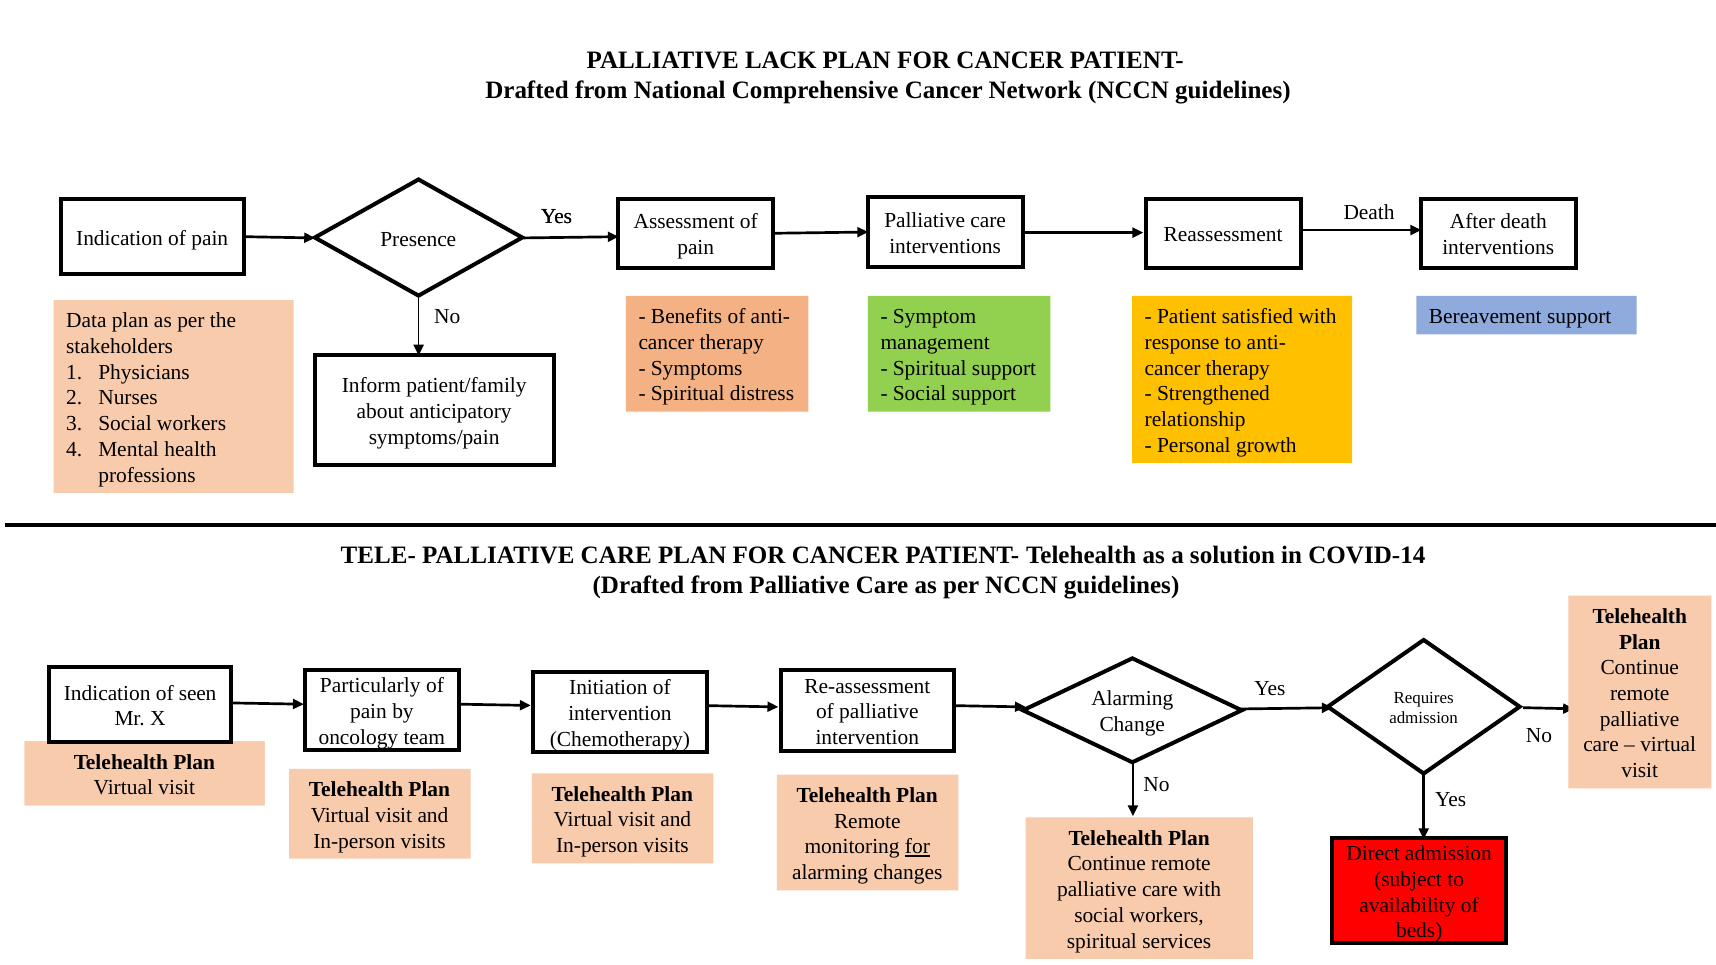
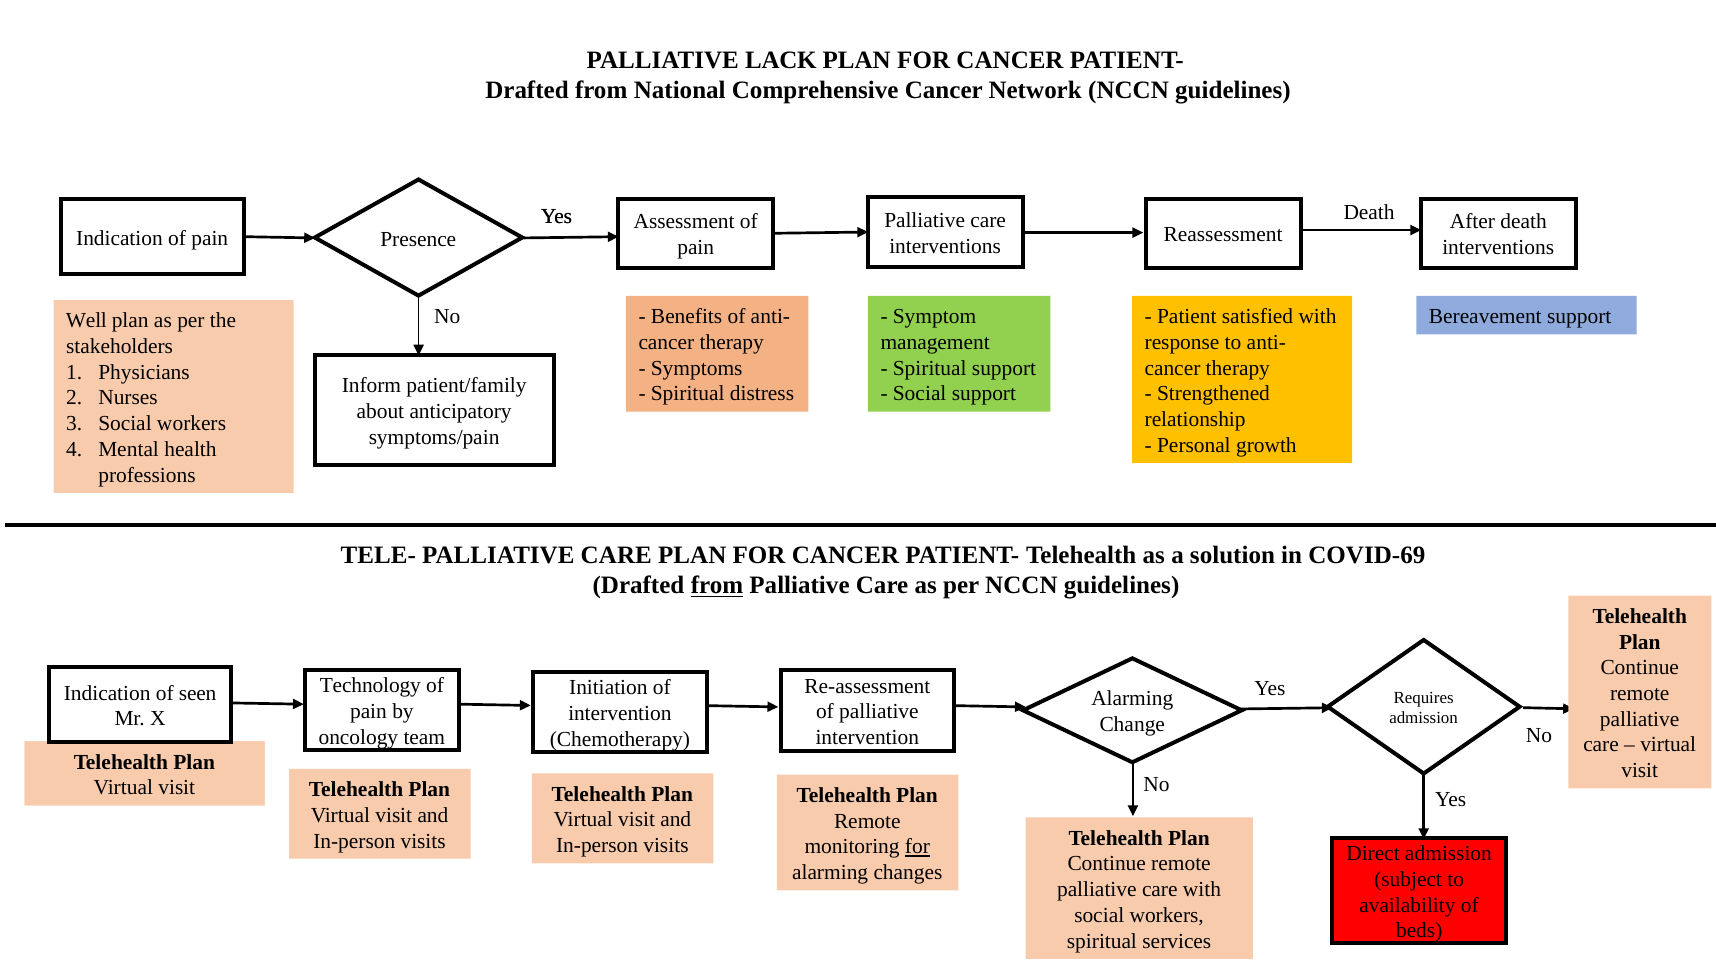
Data: Data -> Well (86, 321)
COVID-14: COVID-14 -> COVID-69 (1367, 556)
from underline: none -> present (717, 586)
Particularly: Particularly -> Technology (370, 686)
